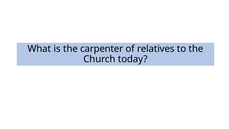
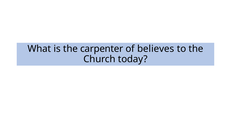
relatives: relatives -> believes (156, 49)
